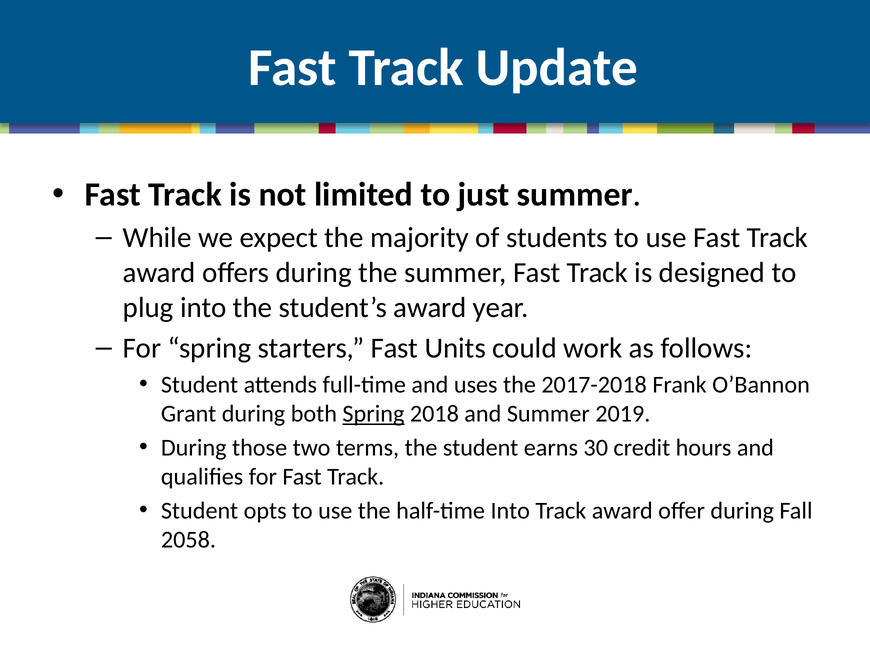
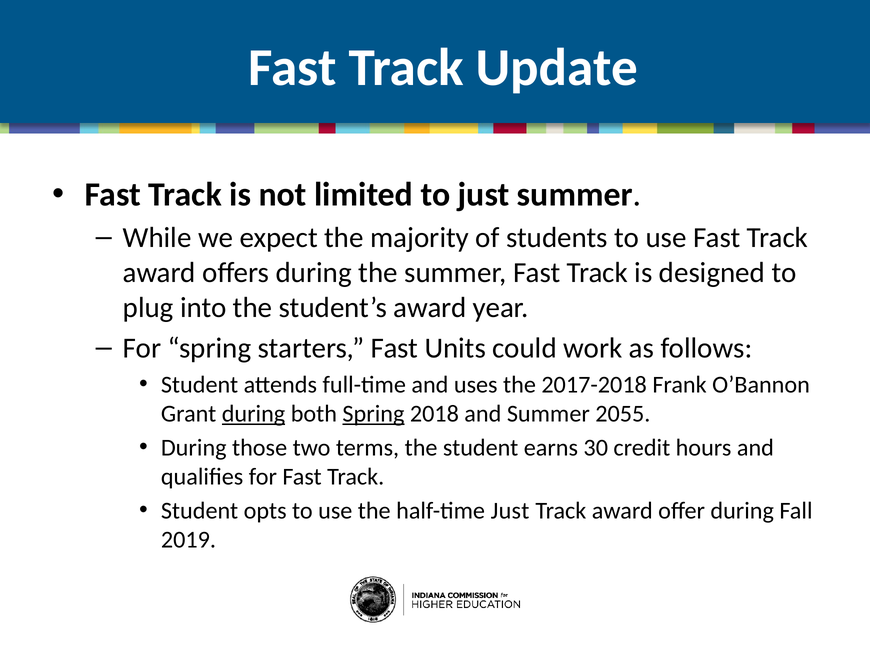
during underline: none -> present (254, 413)
2019: 2019 -> 2055 (623, 413)
half-time Into: Into -> Just (510, 510)
2058: 2058 -> 2019 (188, 539)
